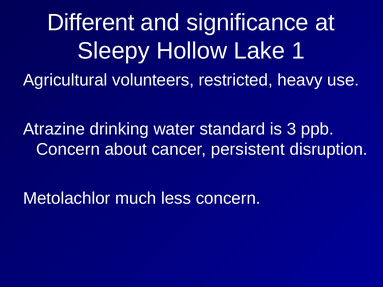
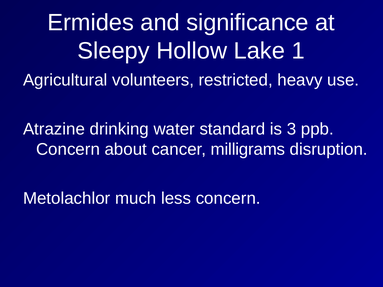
Different: Different -> Ermides (91, 23)
persistent: persistent -> milligrams (248, 149)
